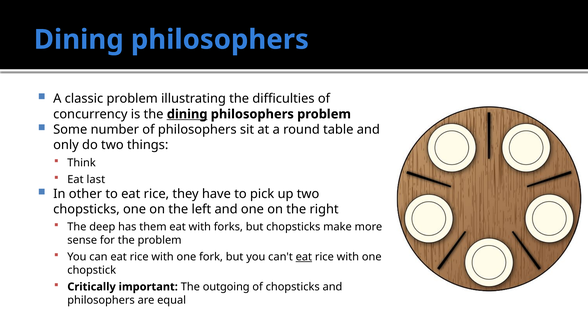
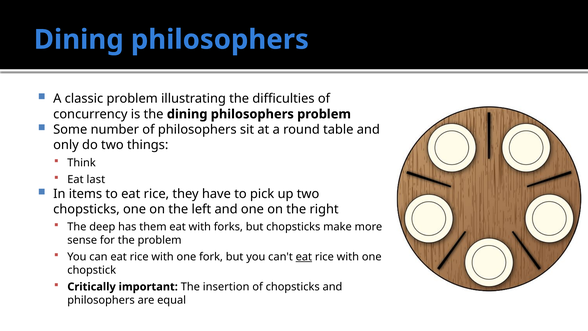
dining underline: present -> none (187, 114)
other: other -> items (85, 194)
outgoing: outgoing -> insertion (226, 287)
